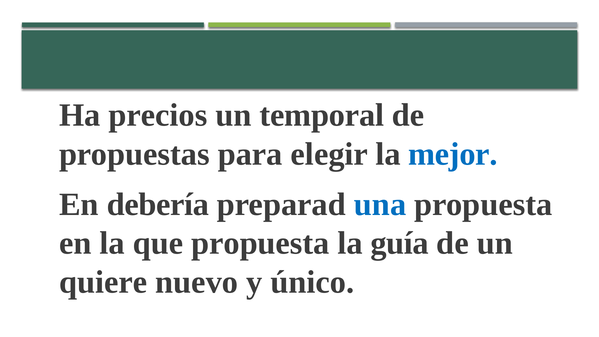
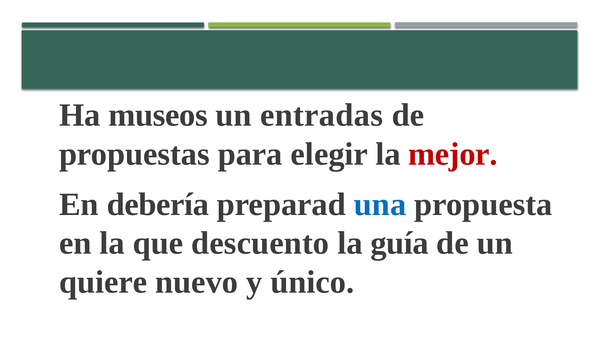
precios: precios -> museos (158, 115)
temporal: temporal -> entradas (322, 115)
mejor colour: blue -> red (453, 154)
que propuesta: propuesta -> descuento (260, 243)
